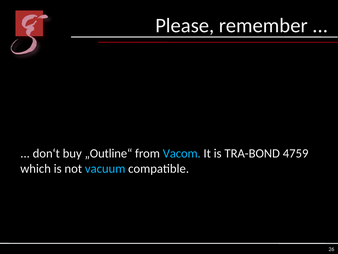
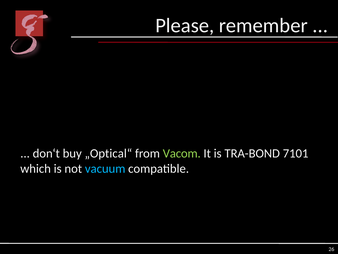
„Outline“: „Outline“ -> „Optical“ (108, 153)
Vacom colour: light blue -> light green (182, 153)
4759: 4759 -> 7101 (296, 153)
